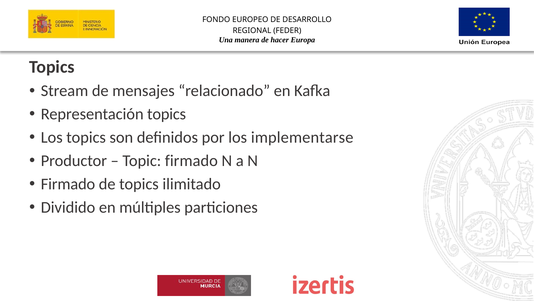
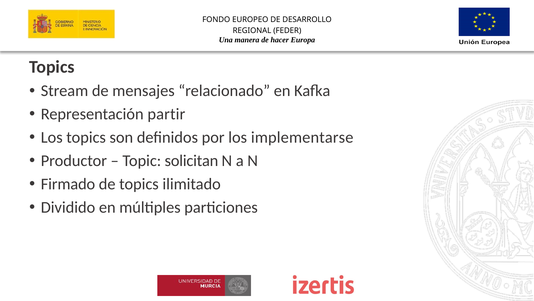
Representación topics: topics -> partir (166, 114)
Topic firmado: firmado -> solicitan (191, 160)
